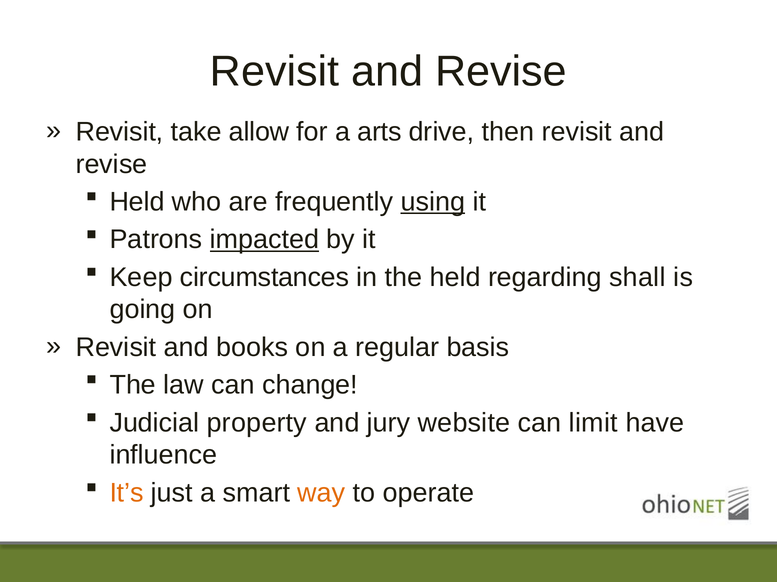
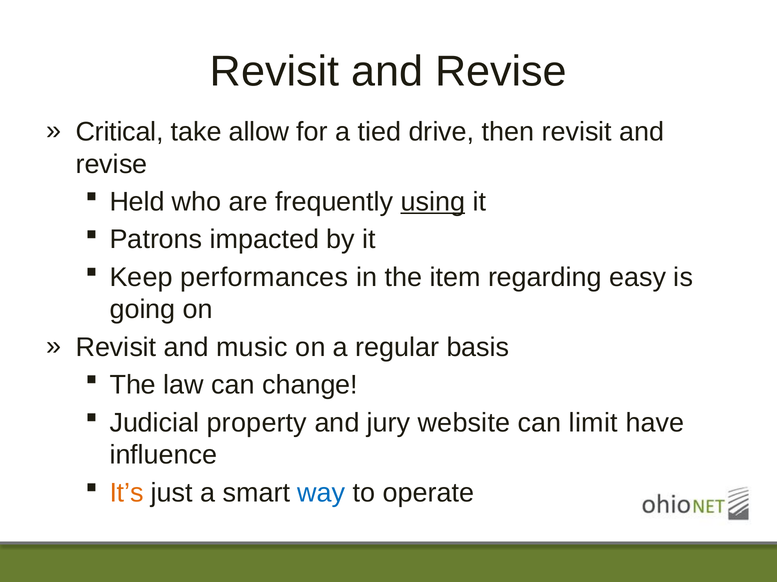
Revisit: Revisit -> Critical (120, 132)
arts: arts -> tied (379, 132)
impacted underline: present -> none (264, 240)
circumstances: circumstances -> performances (264, 278)
the held: held -> item (455, 278)
shall: shall -> easy (638, 278)
books: books -> music (252, 348)
way colour: orange -> blue (321, 493)
